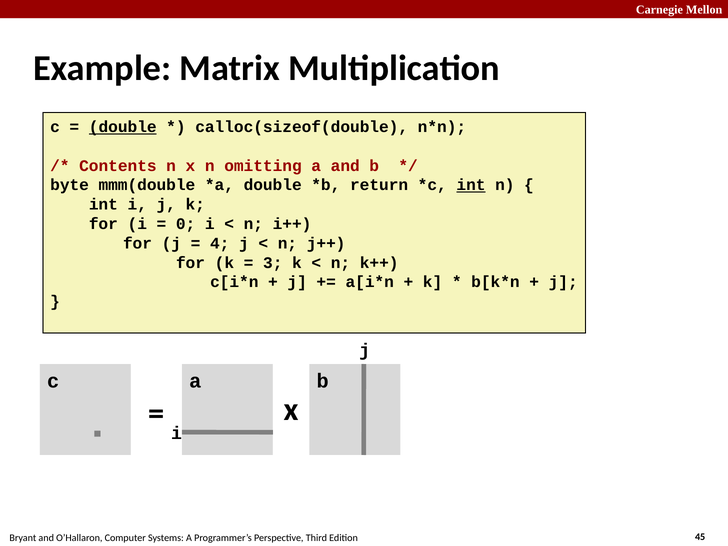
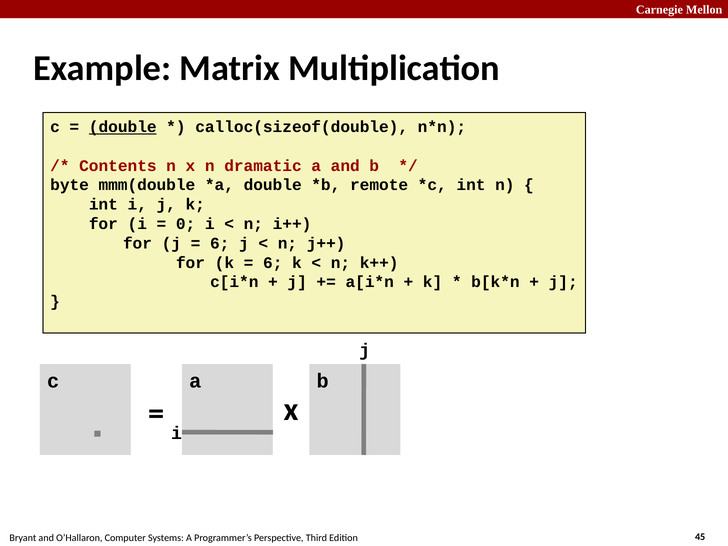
omitting: omitting -> dramatic (263, 166)
return: return -> remote (379, 185)
int underline: present -> none (471, 185)
4: 4 -> 6 (220, 243)
3: 3 -> 6 (273, 263)
